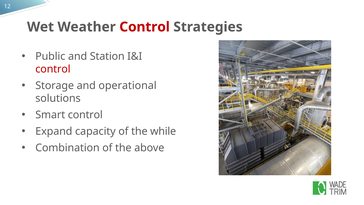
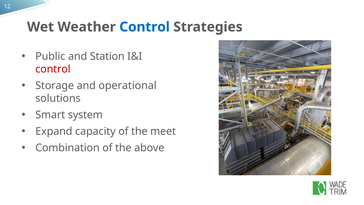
Control colour: red -> blue (145, 27)
Smart control: control -> system (85, 115)
while: while -> meet (163, 131)
